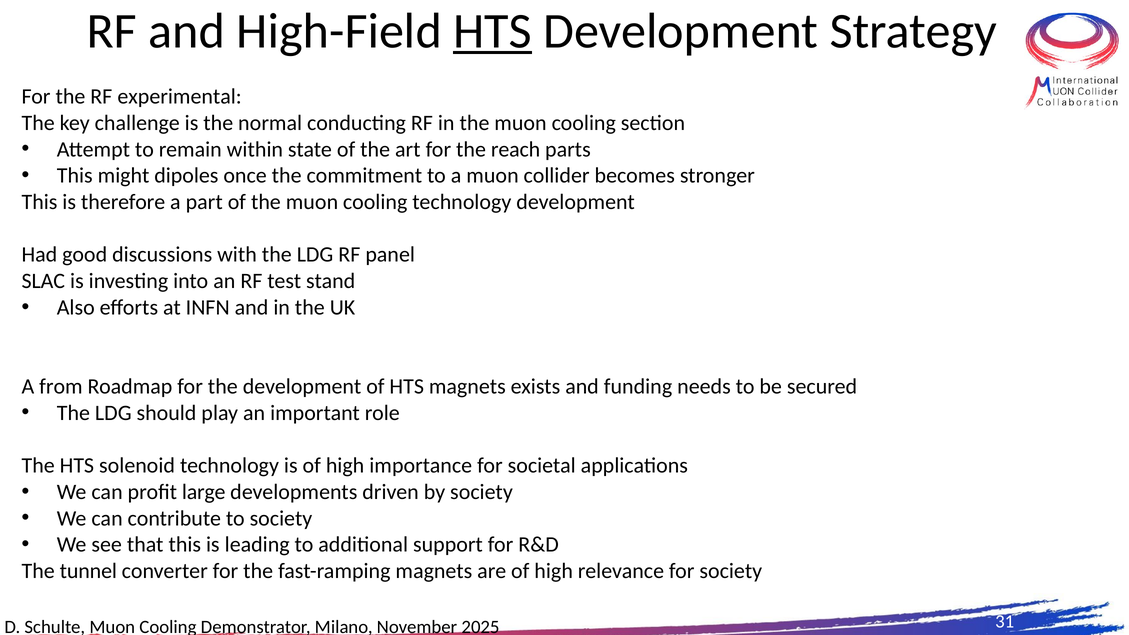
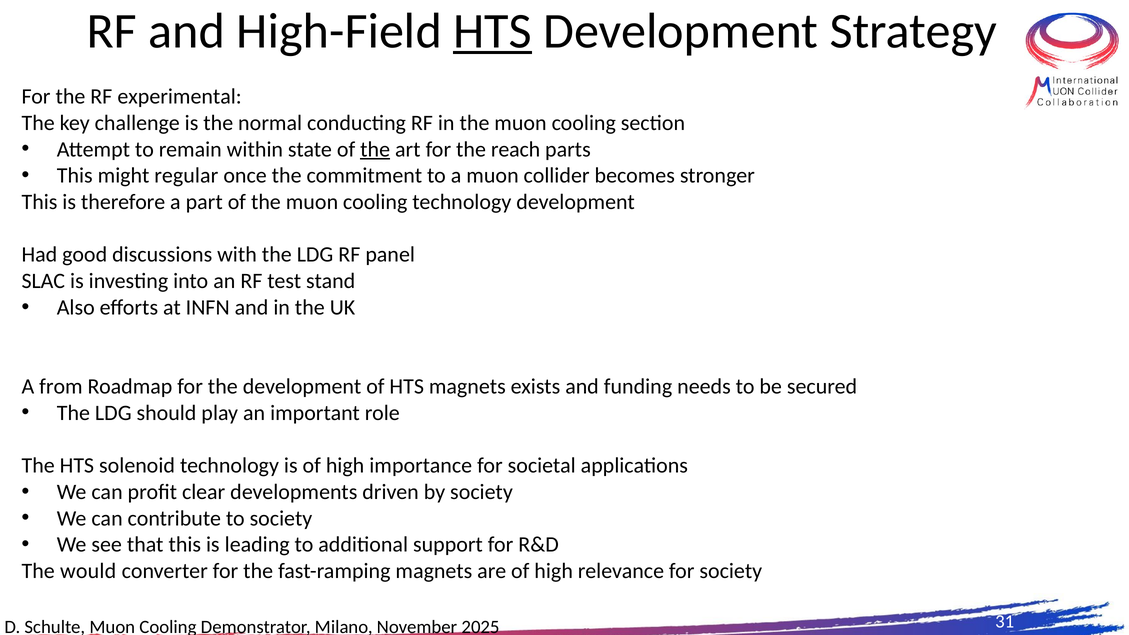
the underline: none -> present (375, 149)
dipoles: dipoles -> regular (186, 176)
large: large -> clear (204, 492)
tunnel: tunnel -> would (88, 571)
